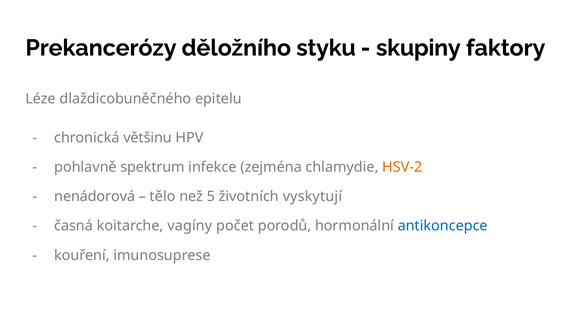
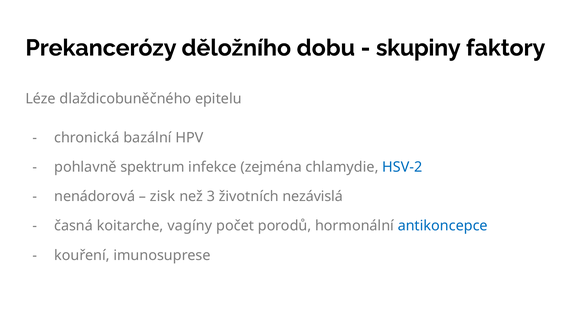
styku: styku -> dobu (326, 48)
většinu: většinu -> bazální (148, 138)
HSV-2 colour: orange -> blue (402, 167)
tělo: tělo -> zisk (163, 197)
5: 5 -> 3 (211, 197)
vyskytují: vyskytují -> nezávislá (313, 197)
